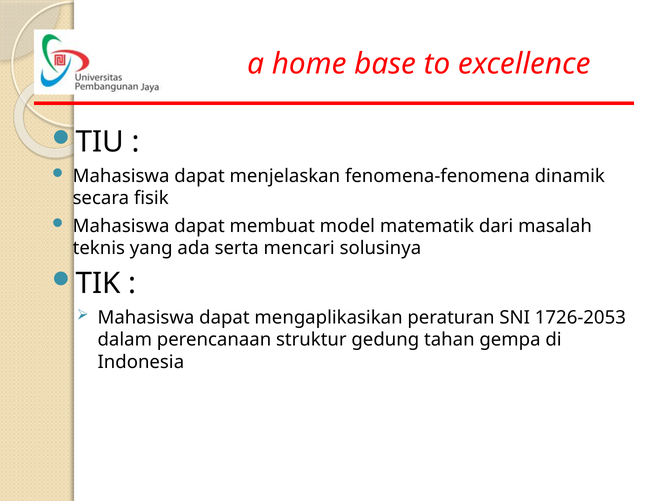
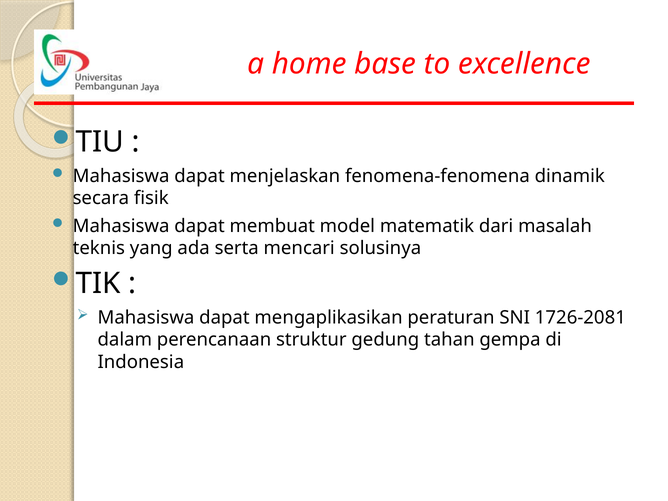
1726-2053: 1726-2053 -> 1726-2081 (580, 317)
